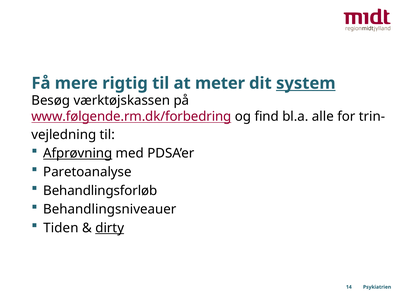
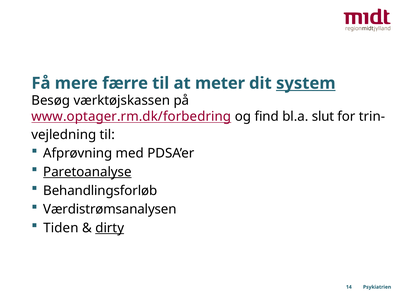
rigtig: rigtig -> færre (125, 83)
www.følgende.rm.dk/forbedring: www.følgende.rm.dk/forbedring -> www.optager.rm.dk/forbedring (131, 116)
alle: alle -> slut (323, 116)
Afprøvning underline: present -> none (78, 153)
Paretoanalyse underline: none -> present (87, 172)
Behandlingsniveauer: Behandlingsniveauer -> Værdistrømsanalysen (110, 209)
